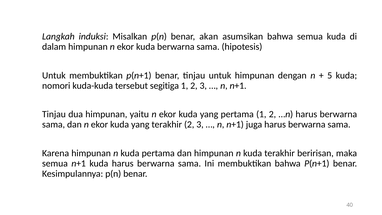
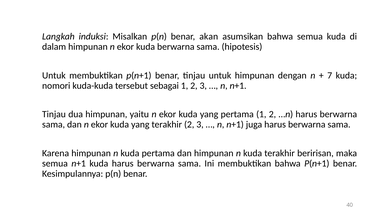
5: 5 -> 7 (330, 75)
segitiga: segitiga -> sebagai (164, 86)
